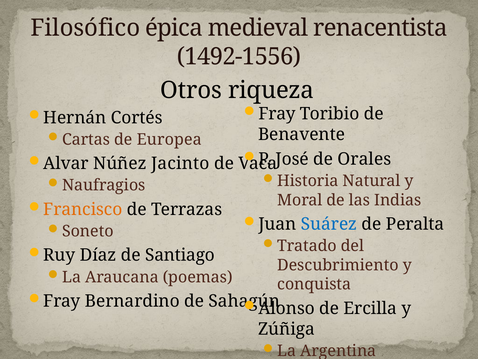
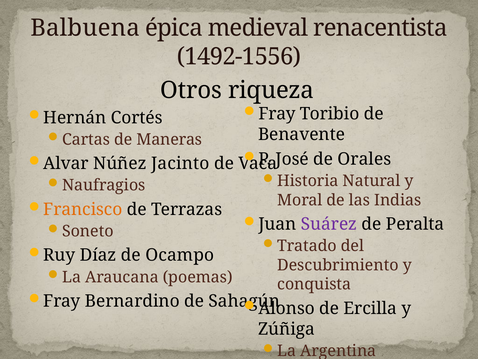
Filosófico: Filosófico -> Balbuena (85, 28)
Europea: Europea -> Maneras (169, 139)
Suárez colour: blue -> purple (329, 224)
Santiago: Santiago -> Ocampo (180, 255)
